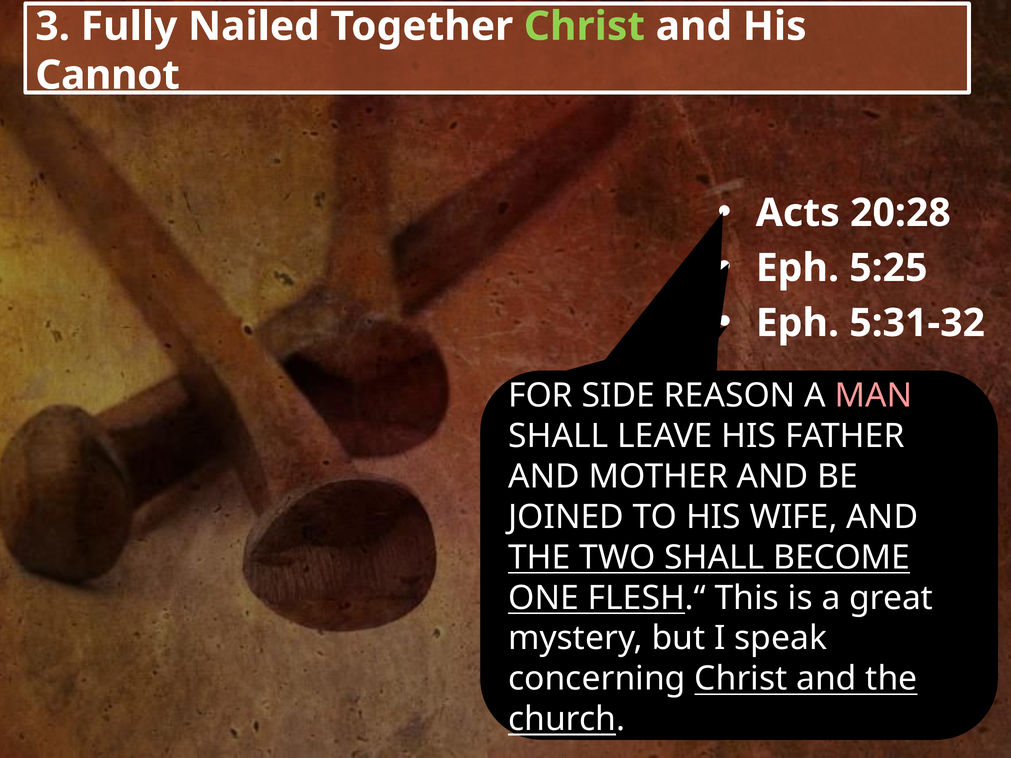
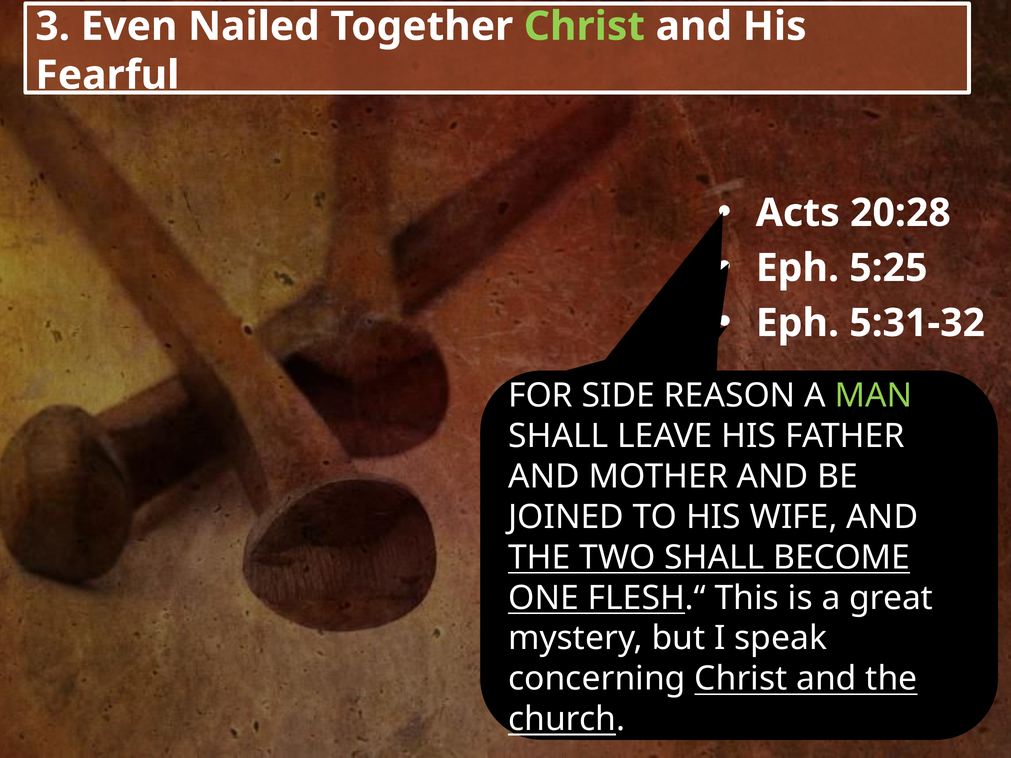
Fully: Fully -> Even (129, 26)
Cannot: Cannot -> Fearful (107, 75)
MAN colour: pink -> light green (873, 396)
